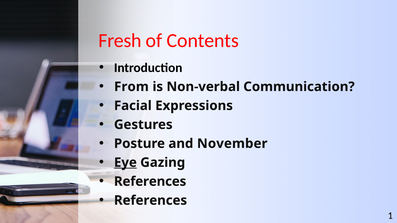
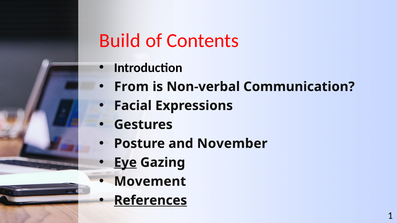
Fresh: Fresh -> Build (120, 41)
References: References -> Movement (150, 182)
References underline: none -> present (151, 201)
